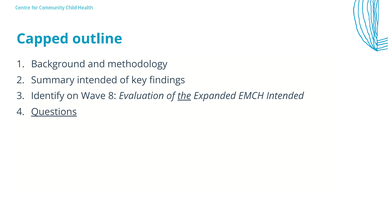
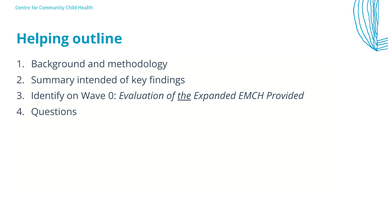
Capped: Capped -> Helping (43, 39)
8: 8 -> 0 (112, 96)
EMCH Intended: Intended -> Provided (285, 96)
Questions underline: present -> none (54, 112)
